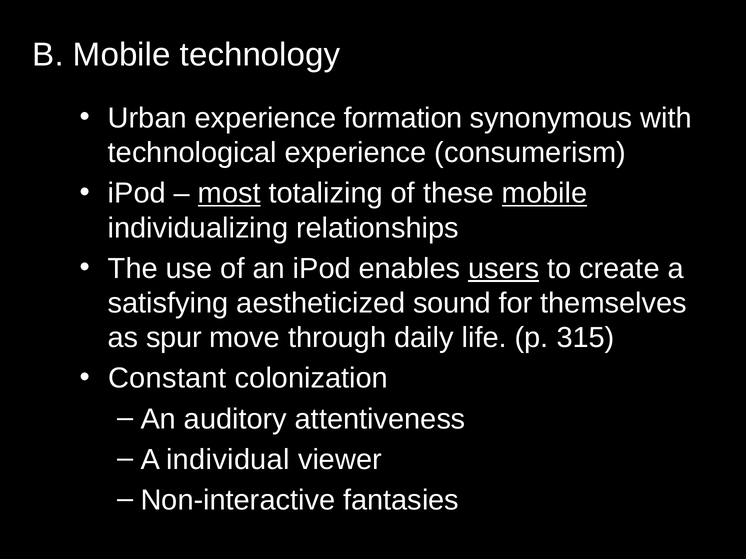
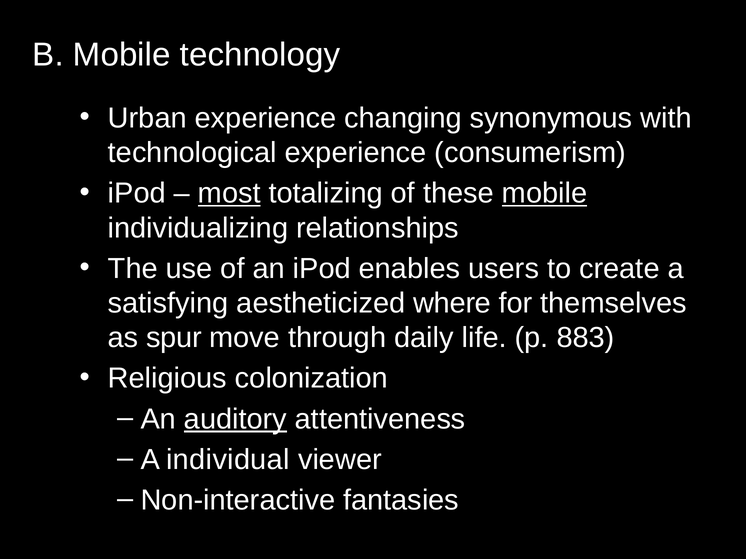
formation: formation -> changing (403, 118)
users underline: present -> none (504, 269)
sound: sound -> where (452, 303)
315: 315 -> 883 (586, 338)
Constant: Constant -> Religious (167, 379)
auditory underline: none -> present (235, 419)
